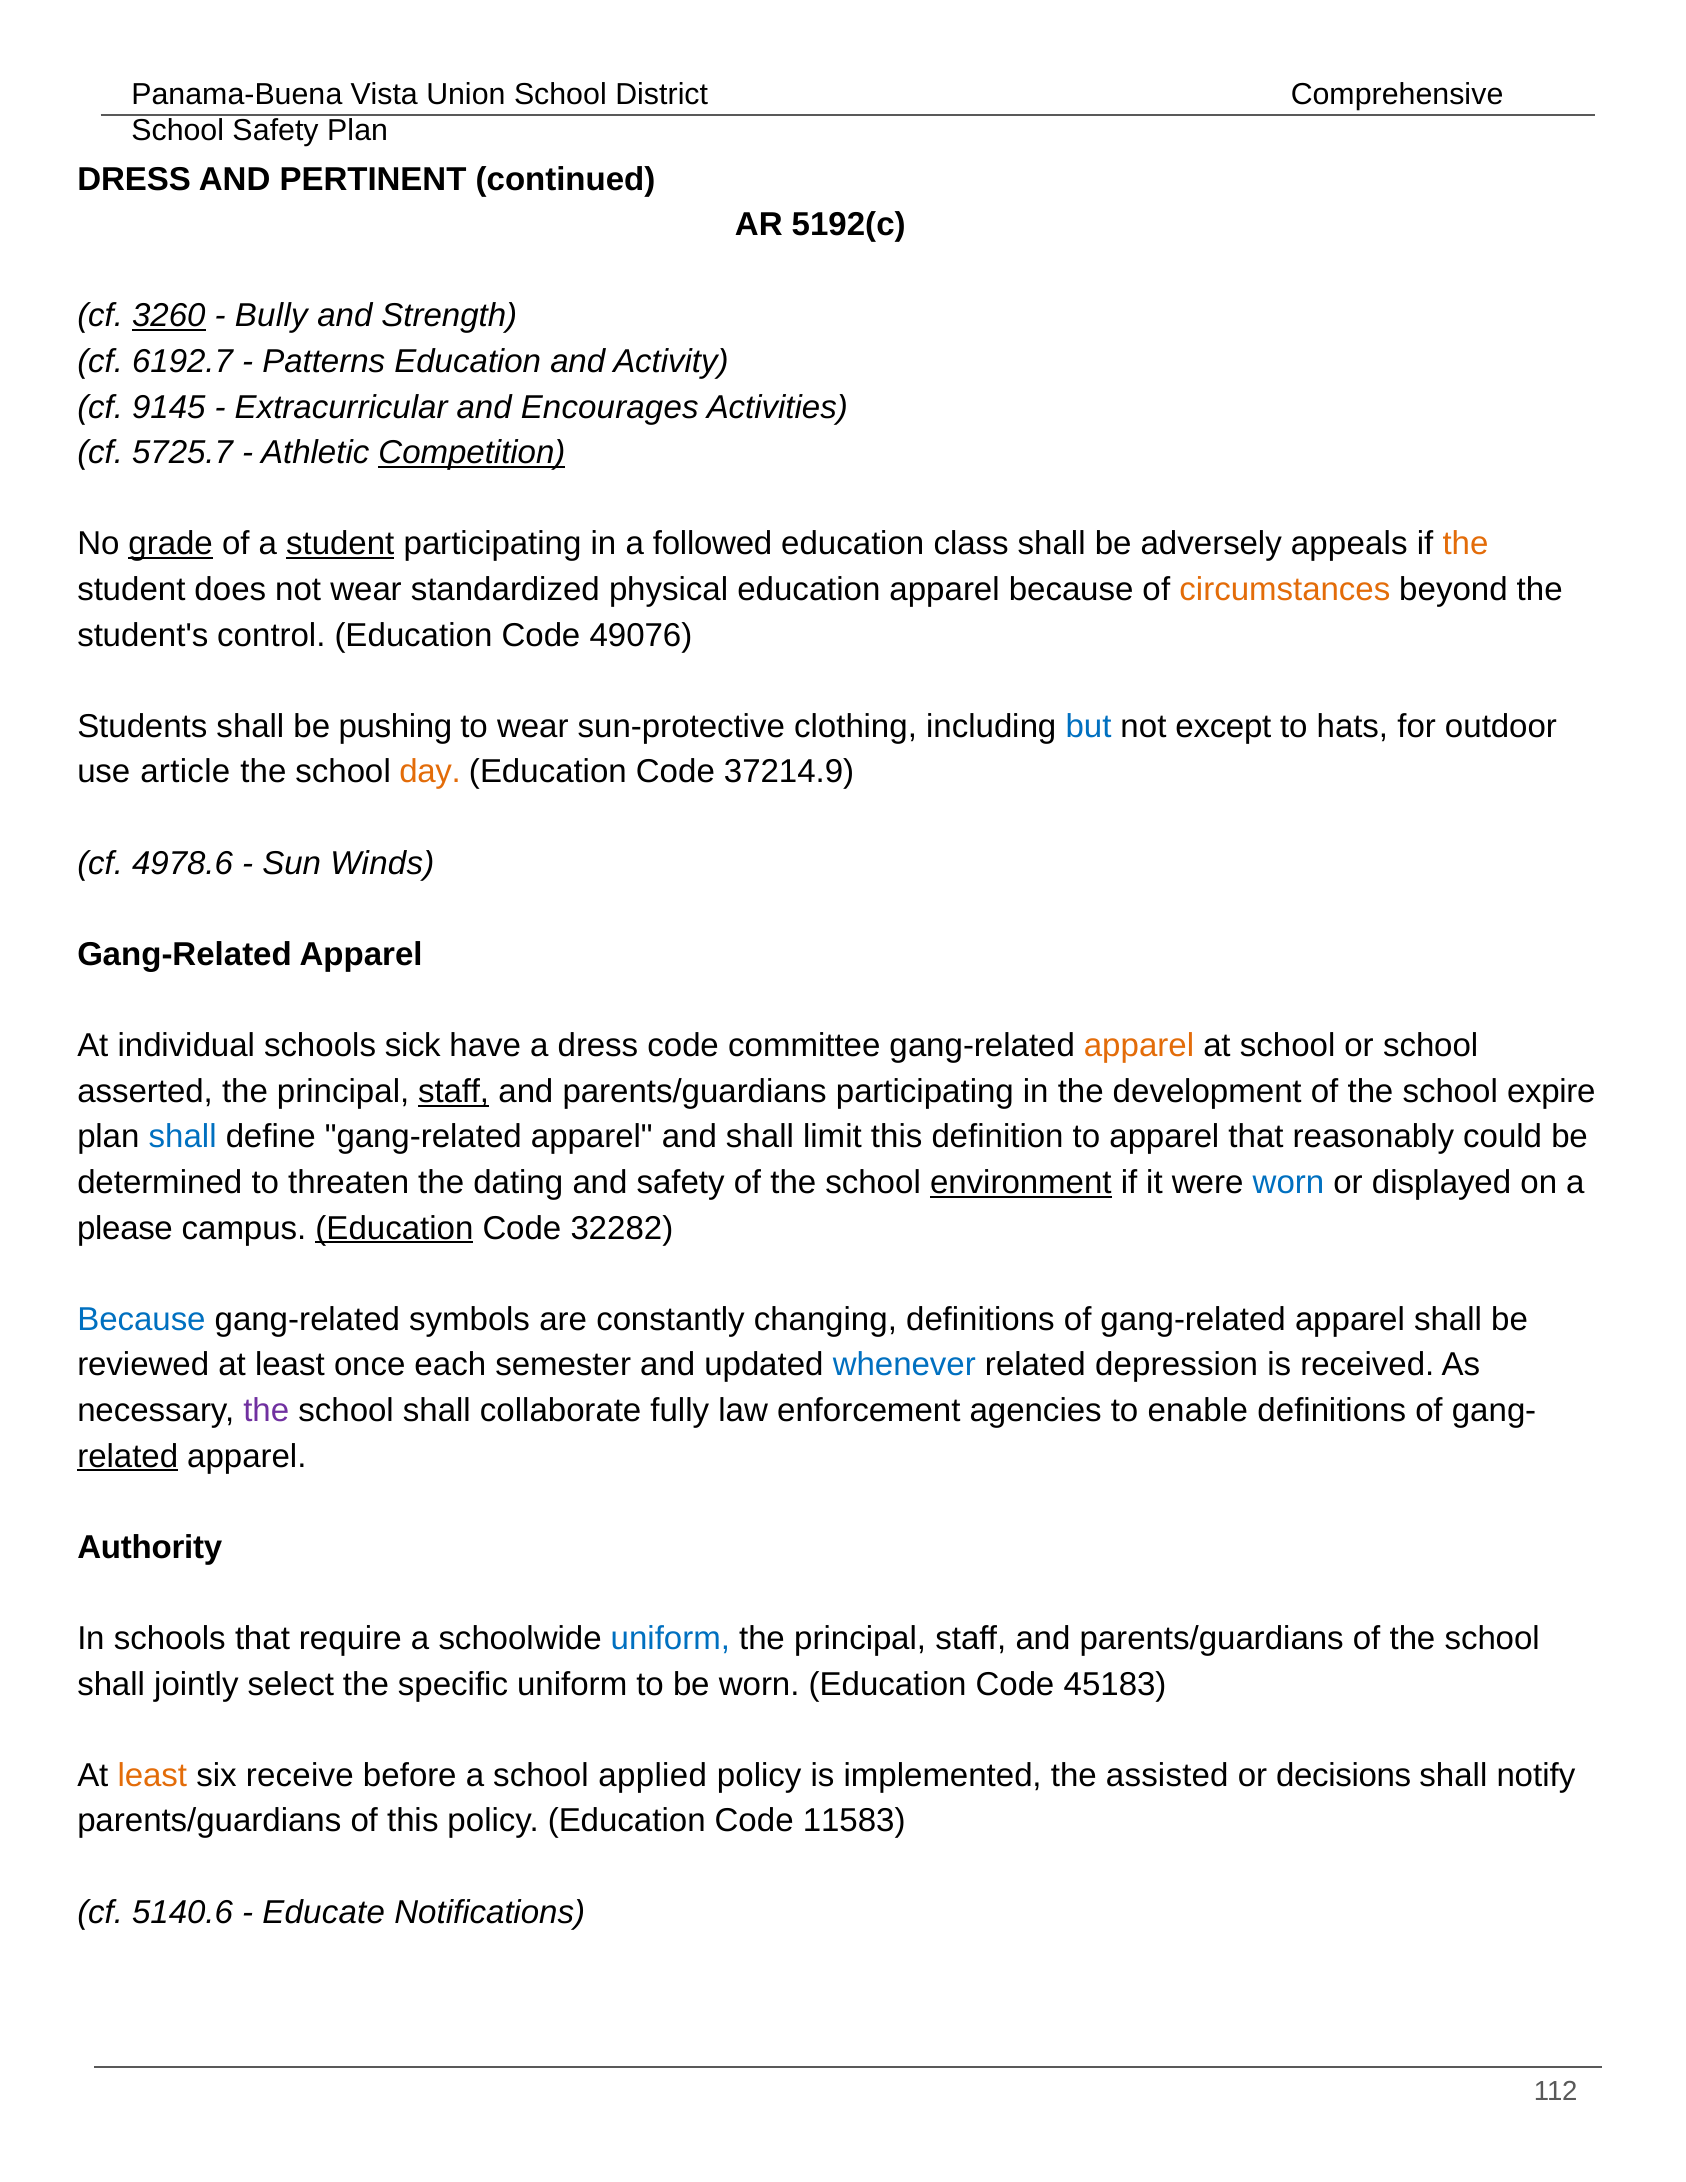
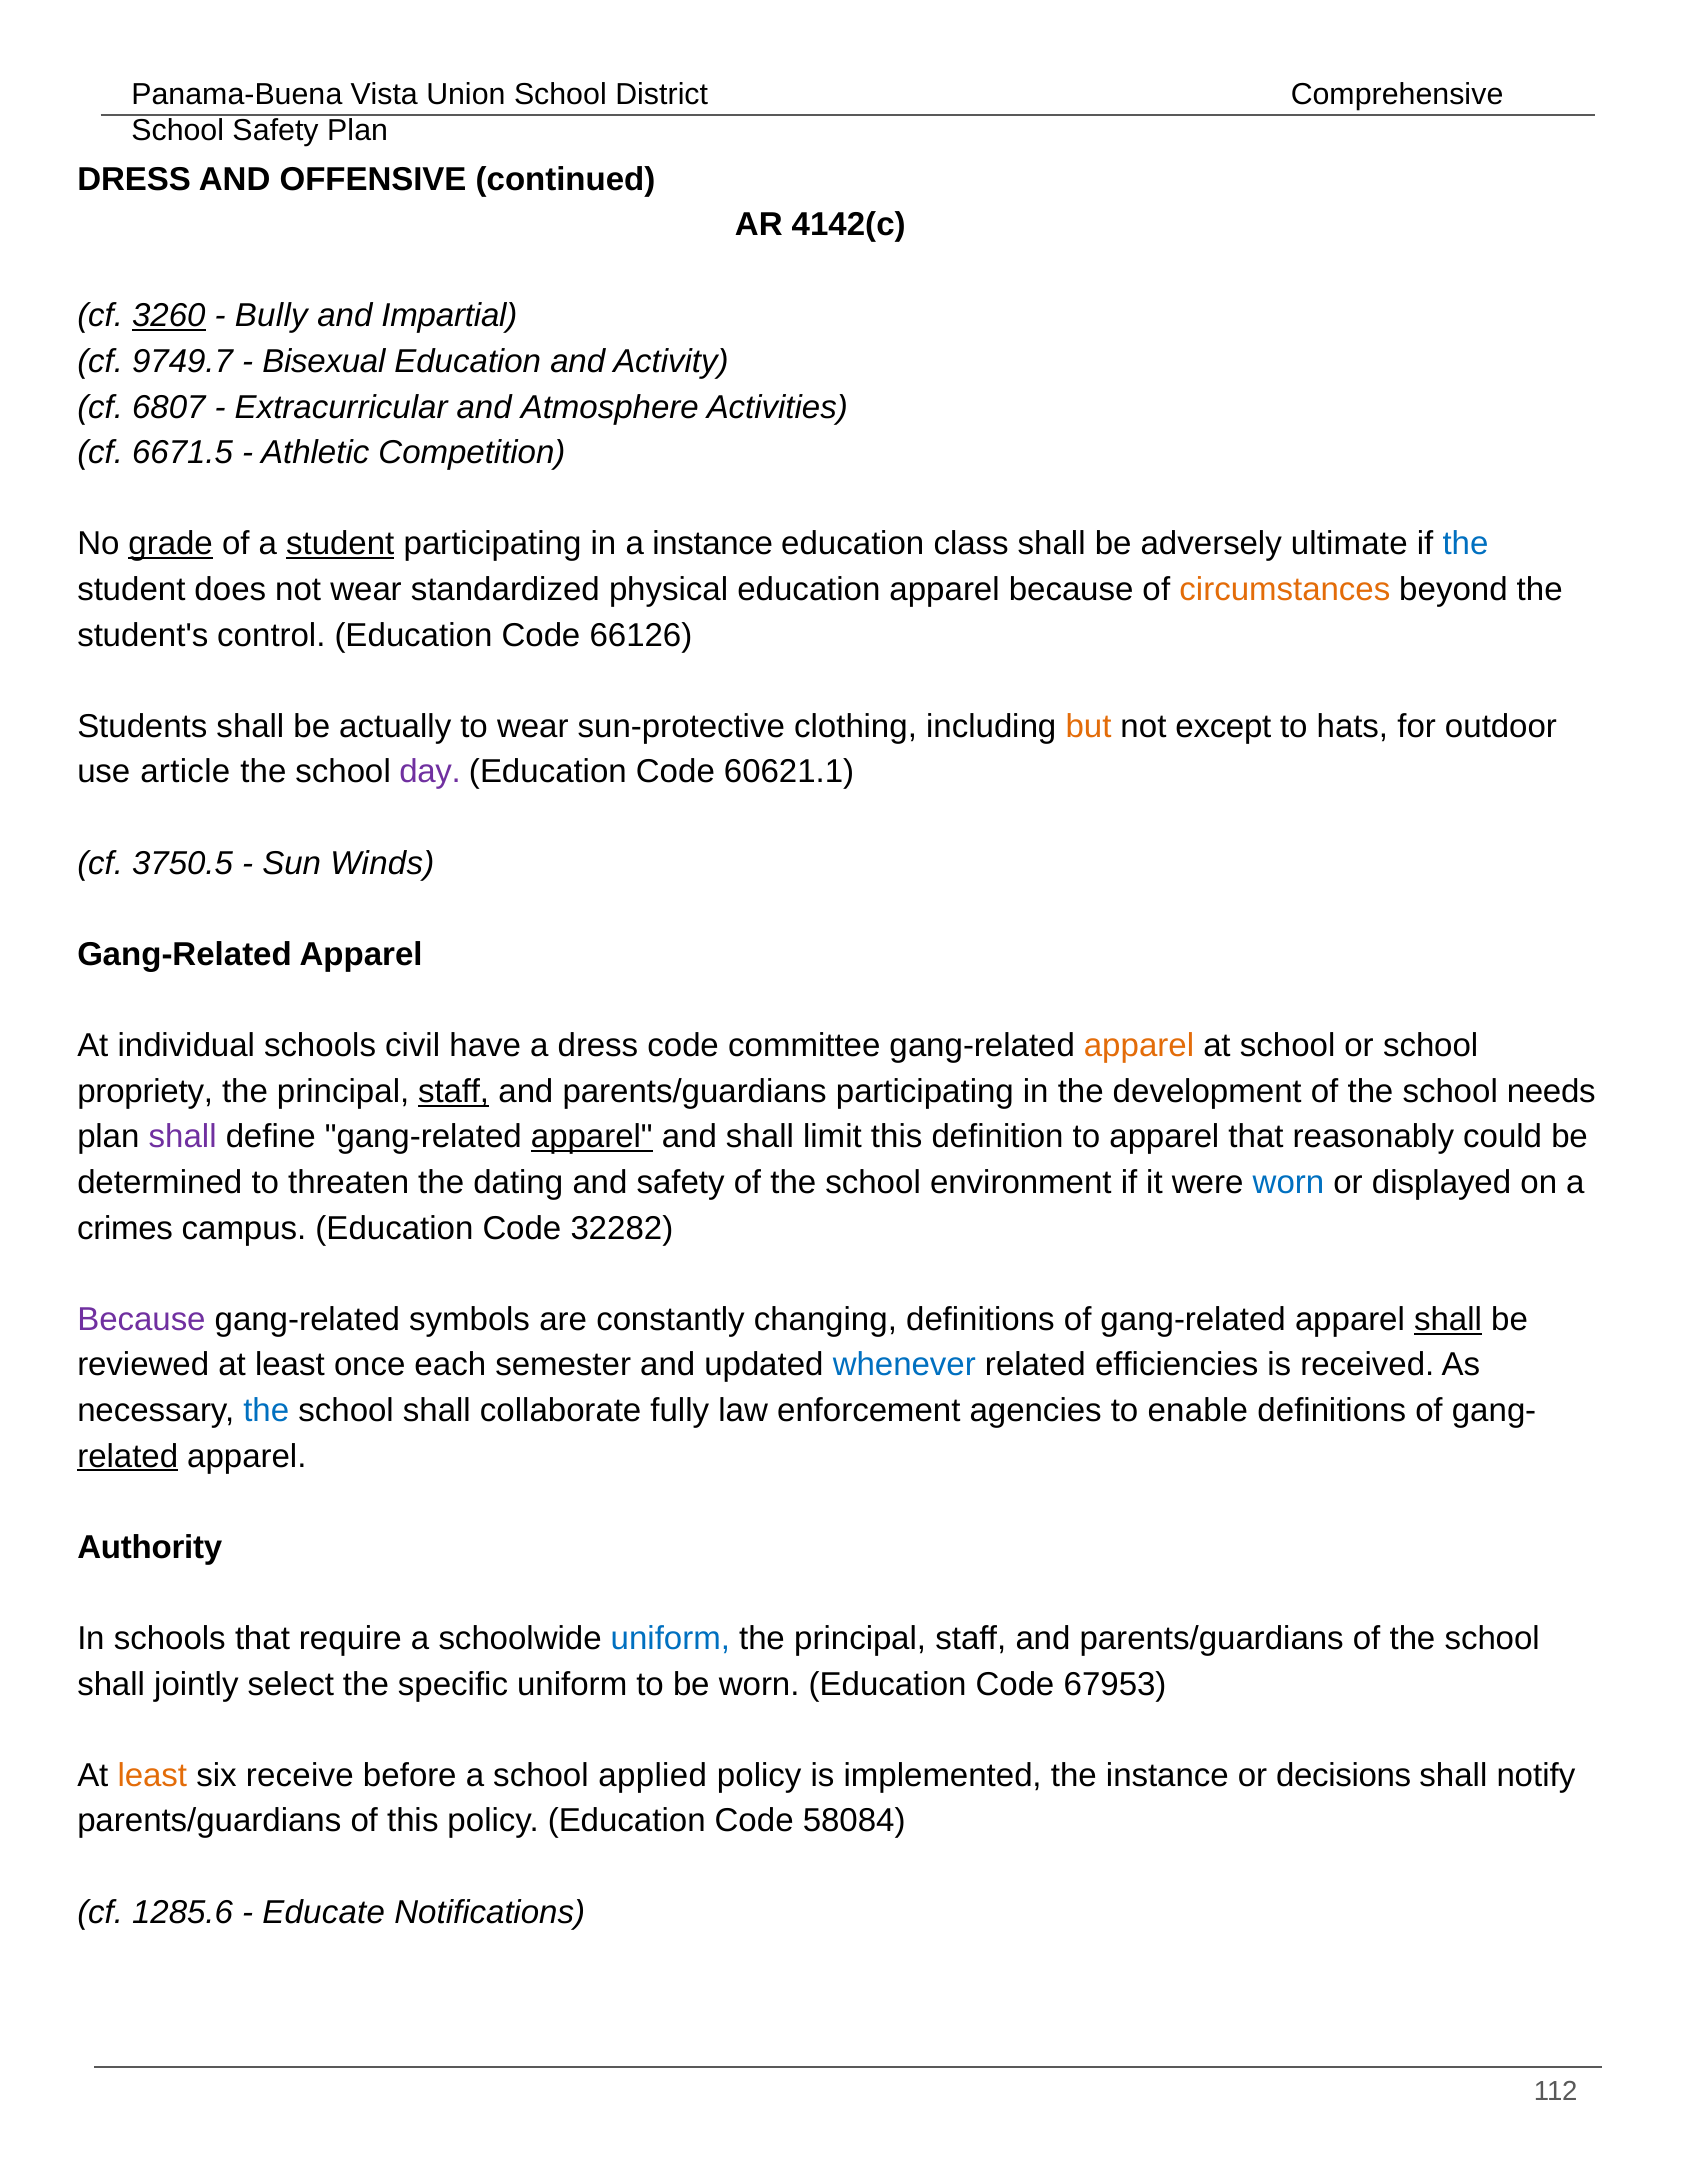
PERTINENT: PERTINENT -> OFFENSIVE (373, 179)
5192(c: 5192(c -> 4142(c (849, 225)
Strength: Strength -> Impartial (449, 316)
6192.7: 6192.7 -> 9749.7 (183, 362)
Patterns: Patterns -> Bisexual (324, 362)
9145: 9145 -> 6807 (169, 407)
Encourages: Encourages -> Atmosphere (610, 407)
5725.7: 5725.7 -> 6671.5 (183, 453)
Competition underline: present -> none (472, 453)
a followed: followed -> instance (713, 544)
appeals: appeals -> ultimate (1349, 544)
the colour: orange -> blue (1465, 544)
49076: 49076 -> 66126 (641, 635)
pushing: pushing -> actually (395, 726)
but colour: blue -> orange (1088, 726)
day colour: orange -> purple (430, 772)
37214.9: 37214.9 -> 60621.1 (789, 772)
4978.6: 4978.6 -> 3750.5 (183, 863)
sick: sick -> civil (413, 1046)
asserted: asserted -> propriety (145, 1091)
expire: expire -> needs (1551, 1091)
shall colour: blue -> purple (183, 1137)
apparel underline: none -> present (592, 1137)
environment underline: present -> none (1021, 1182)
please: please -> crimes (125, 1228)
Education underline: present -> none (394, 1228)
Because colour: blue -> purple (141, 1319)
shall underline: none -> present (1448, 1319)
depression: depression -> efficiencies (1177, 1365)
the colour: purple -> blue (266, 1411)
45183: 45183 -> 67953 (1115, 1684)
the assisted: assisted -> instance (1167, 1775)
11583: 11583 -> 58084 (854, 1821)
5140.6: 5140.6 -> 1285.6 (183, 1912)
